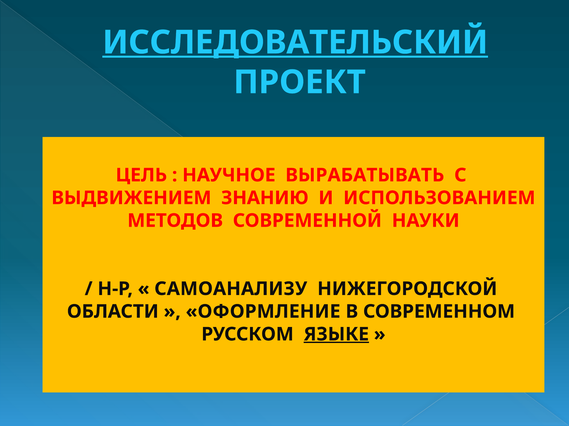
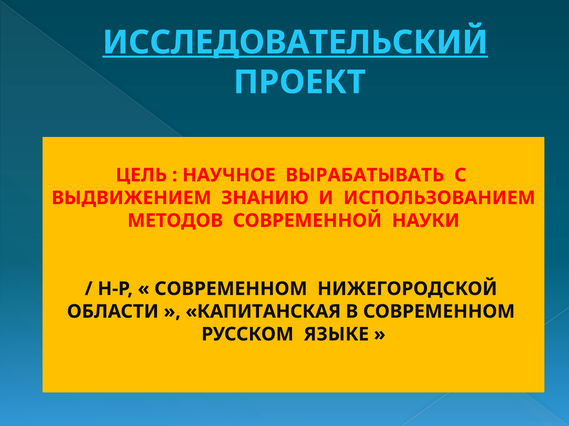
САМОАНАЛИЗУ: САМОАНАЛИЗУ -> СОВРЕМЕННОМ (231, 289)
ОФОРМЛЕНИЕ: ОФОРМЛЕНИЕ -> КАПИТАНСКАЯ (263, 312)
ЯЗЫКЕ underline: present -> none (336, 335)
